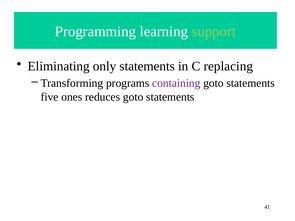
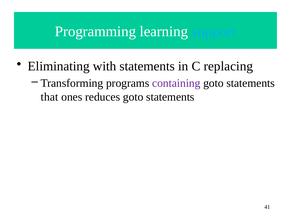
support colour: light green -> light blue (214, 31)
only: only -> with (105, 66)
five: five -> that (50, 97)
